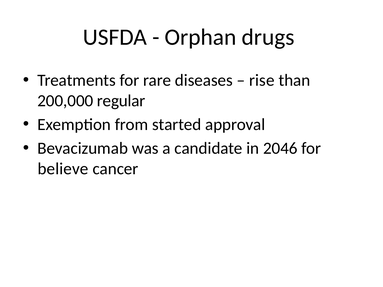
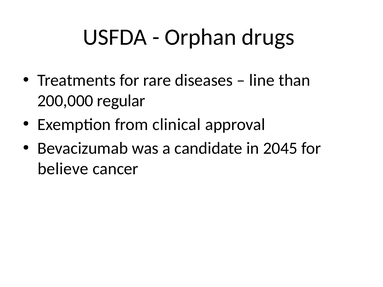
rise: rise -> line (262, 80)
started: started -> clinical (177, 125)
2046: 2046 -> 2045 (280, 148)
